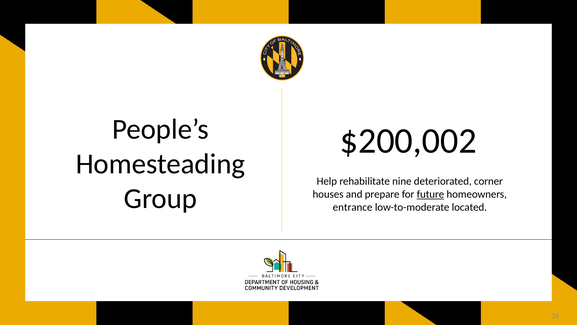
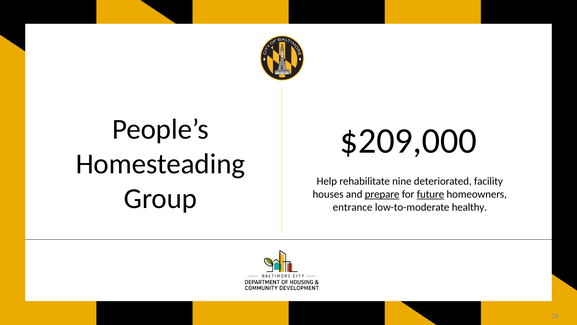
$200,002: $200,002 -> $209,000 (408, 141)
corner: corner -> facility (488, 181)
prepare underline: none -> present (382, 194)
located: located -> healthy (469, 207)
